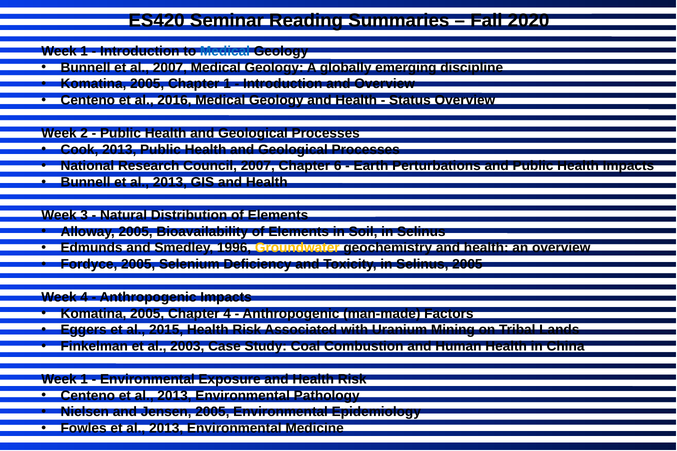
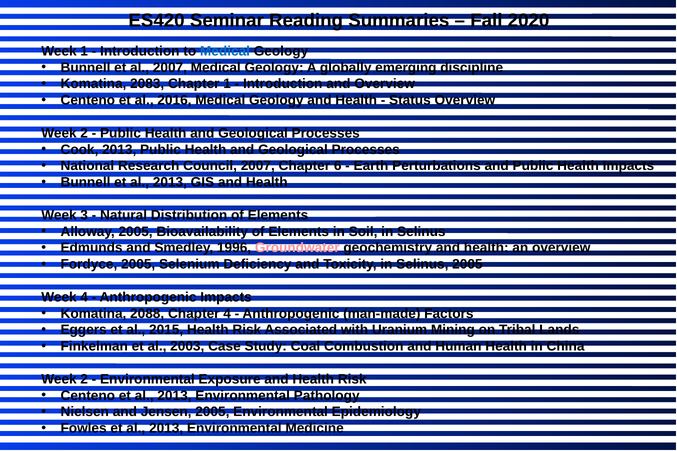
2005: 2005 -> 2083 (147, 84)
Groundwater colour: yellow -> pink (297, 248)
2005: 2005 -> 2088 (147, 314)
1: 1 -> 2 (84, 379)
